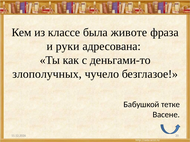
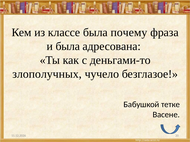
животе: животе -> почему (129, 32)
и руки: руки -> была (68, 46)
